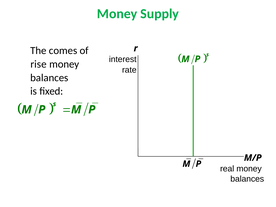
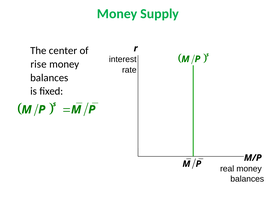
comes: comes -> center (63, 51)
